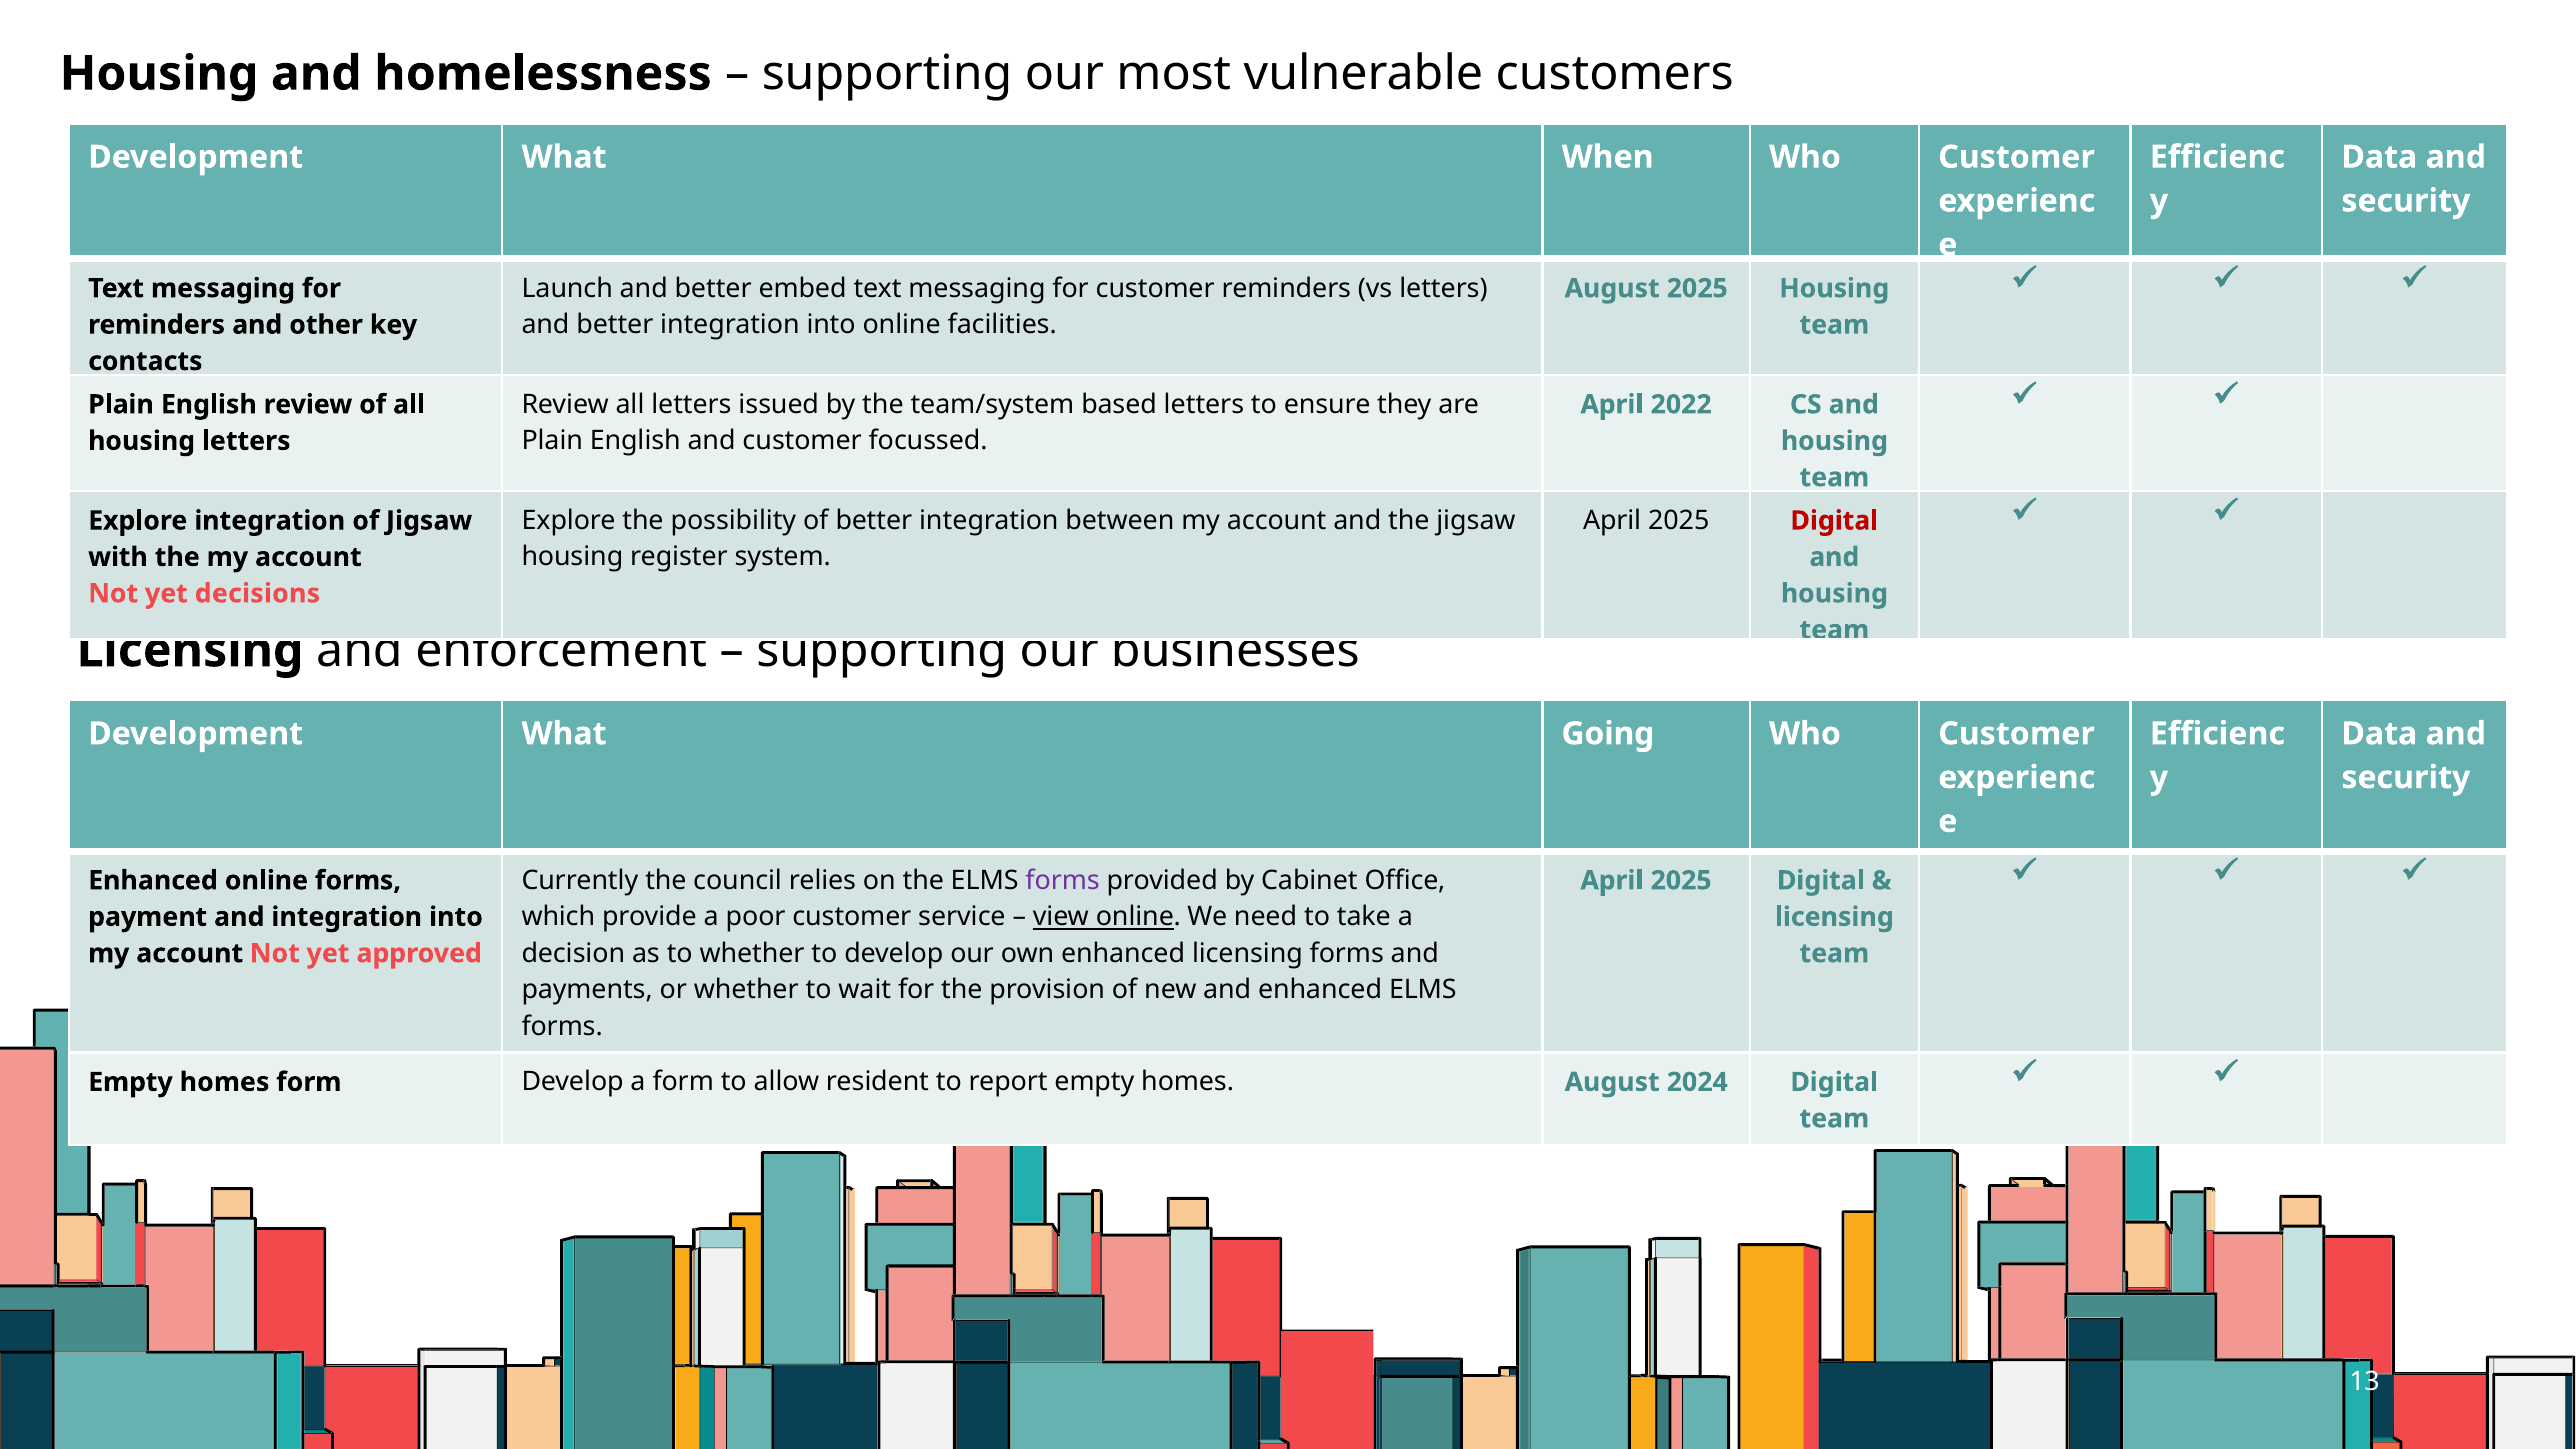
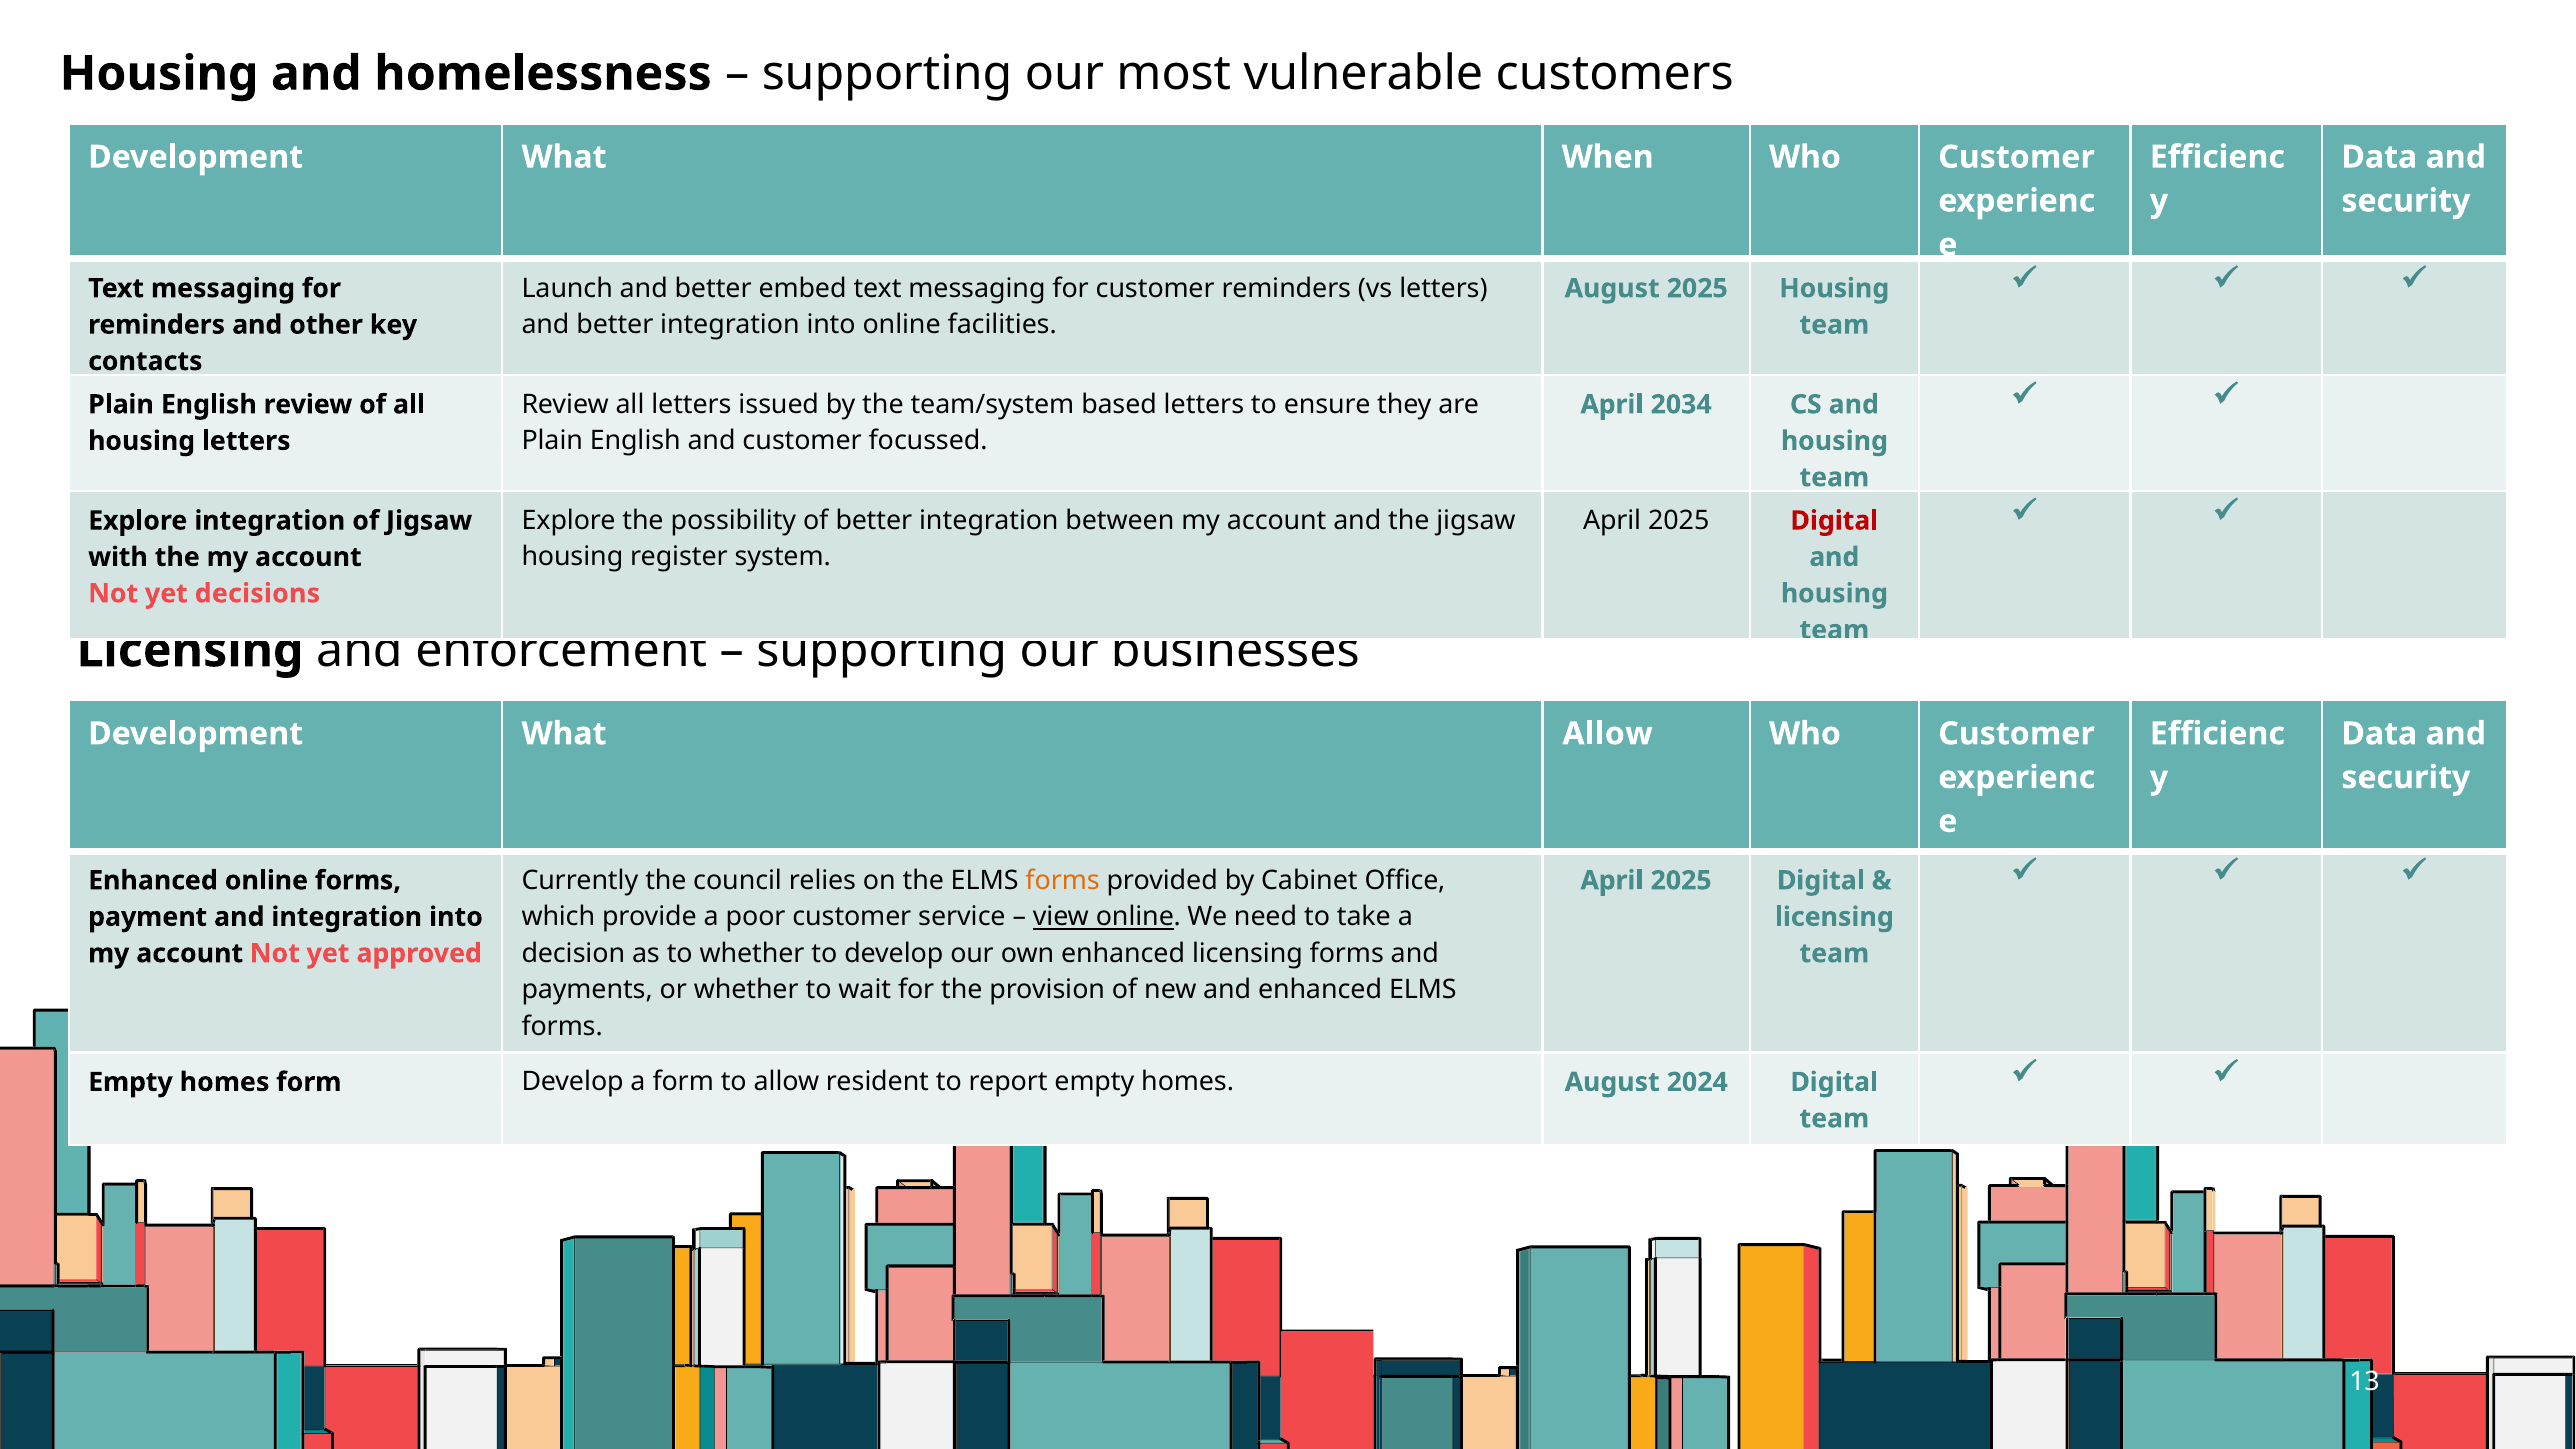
2022: 2022 -> 2034 (1681, 405)
What Going: Going -> Allow (1608, 734)
forms colour: purple -> orange (1063, 881)
